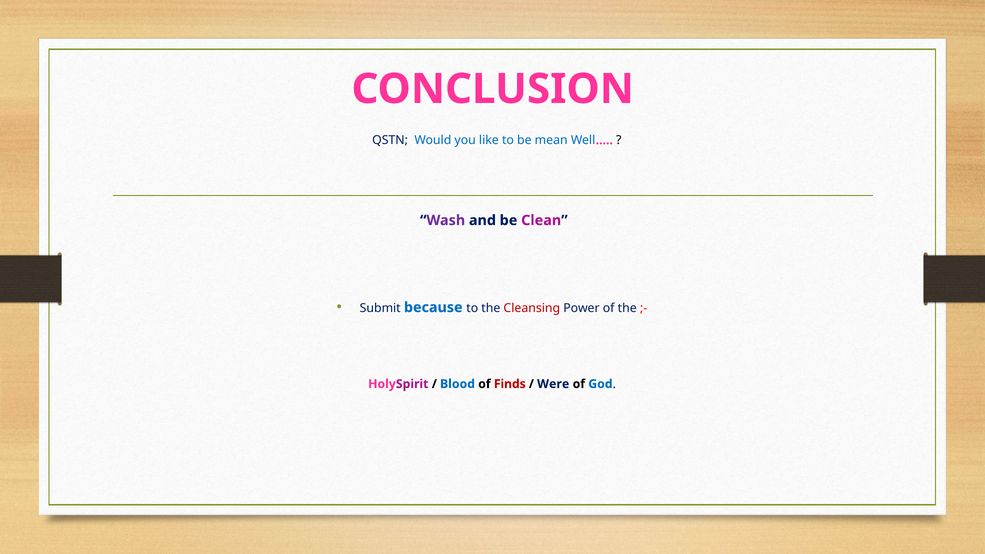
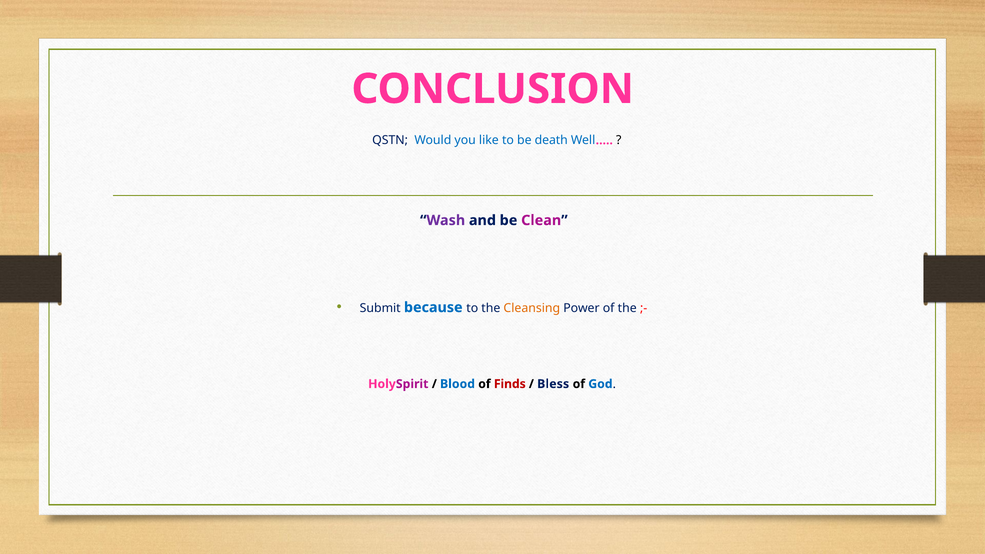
mean: mean -> death (551, 140)
Cleansing colour: red -> orange (532, 308)
Were: Were -> Bless (553, 384)
